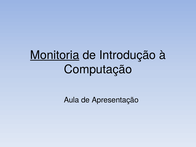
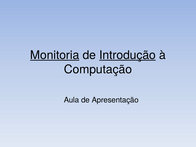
Introdução underline: none -> present (127, 55)
